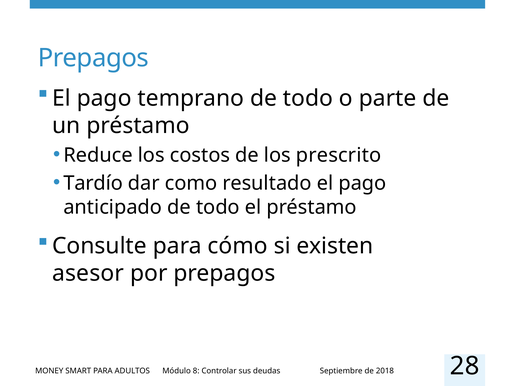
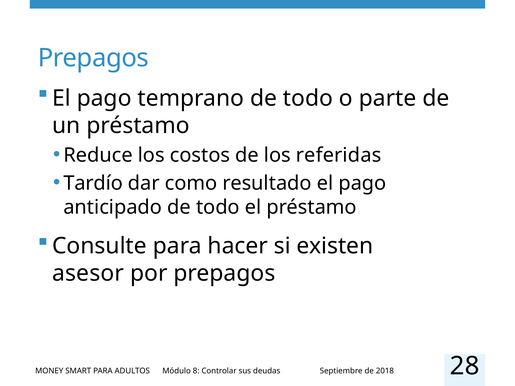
prescrito: prescrito -> referidas (339, 155)
cómo: cómo -> hacer (238, 246)
